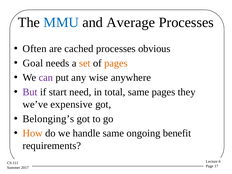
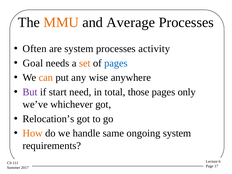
MMU colour: blue -> orange (61, 22)
are cached: cached -> system (79, 49)
obvious: obvious -> activity (154, 49)
pages colour: orange -> blue (116, 63)
can colour: purple -> orange (46, 78)
total same: same -> those (139, 92)
they: they -> only (187, 92)
expensive: expensive -> whichever (72, 104)
Belonging’s: Belonging’s -> Relocation’s (48, 119)
ongoing benefit: benefit -> system (177, 133)
